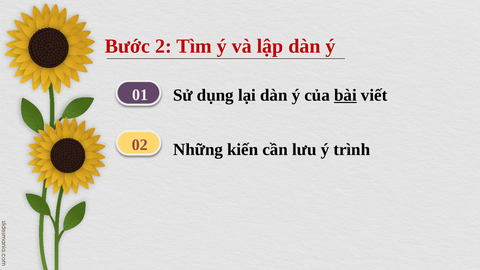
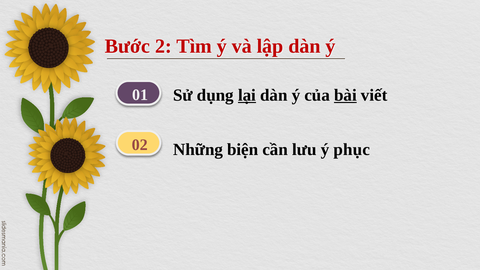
lại underline: none -> present (247, 95)
kiến: kiến -> biện (243, 149)
trình: trình -> phục (352, 149)
